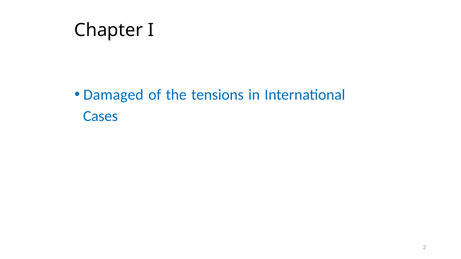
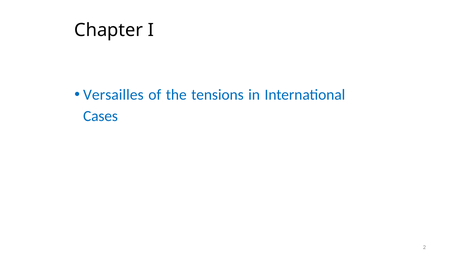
Damaged: Damaged -> Versailles (113, 95)
